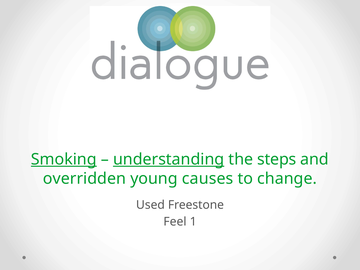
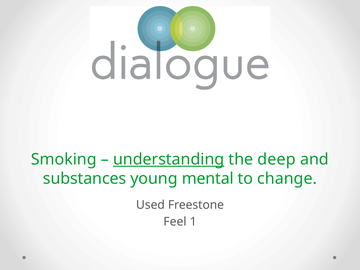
Smoking underline: present -> none (64, 159)
steps: steps -> deep (277, 159)
overridden: overridden -> substances (85, 179)
causes: causes -> mental (208, 179)
